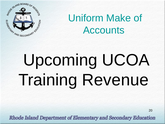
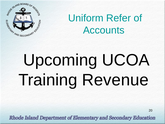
Make: Make -> Refer (119, 18)
